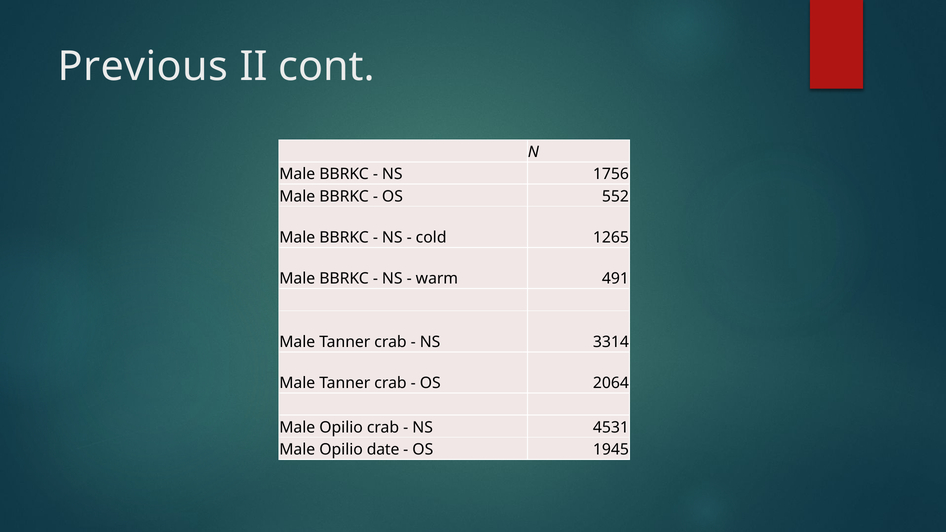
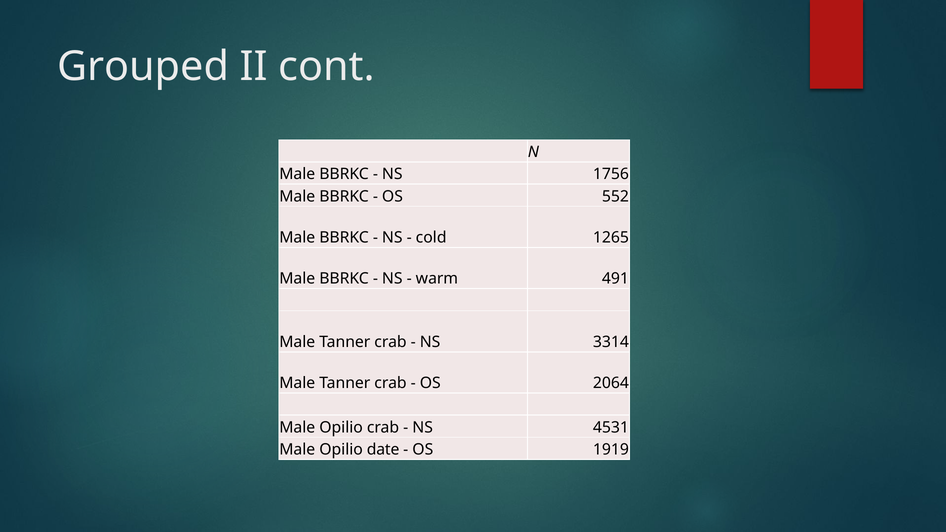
Previous: Previous -> Grouped (143, 66)
1945: 1945 -> 1919 (611, 450)
